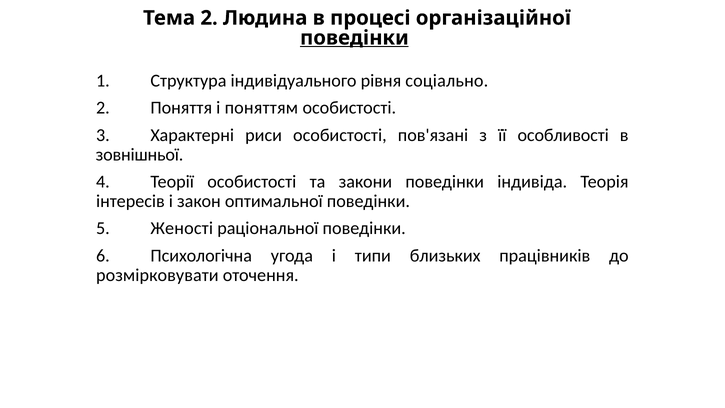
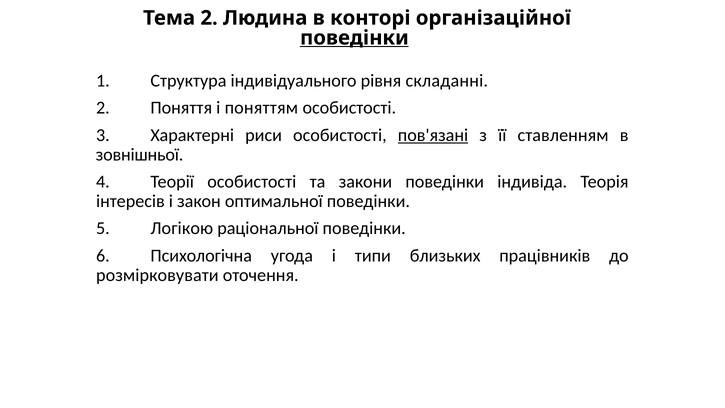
процесі: процесі -> конторі (370, 18)
соціально: соціально -> складанні (447, 81)
пов'язані underline: none -> present (433, 135)
особливості: особливості -> ставленням (563, 135)
Женості: Женості -> Логікою (182, 228)
